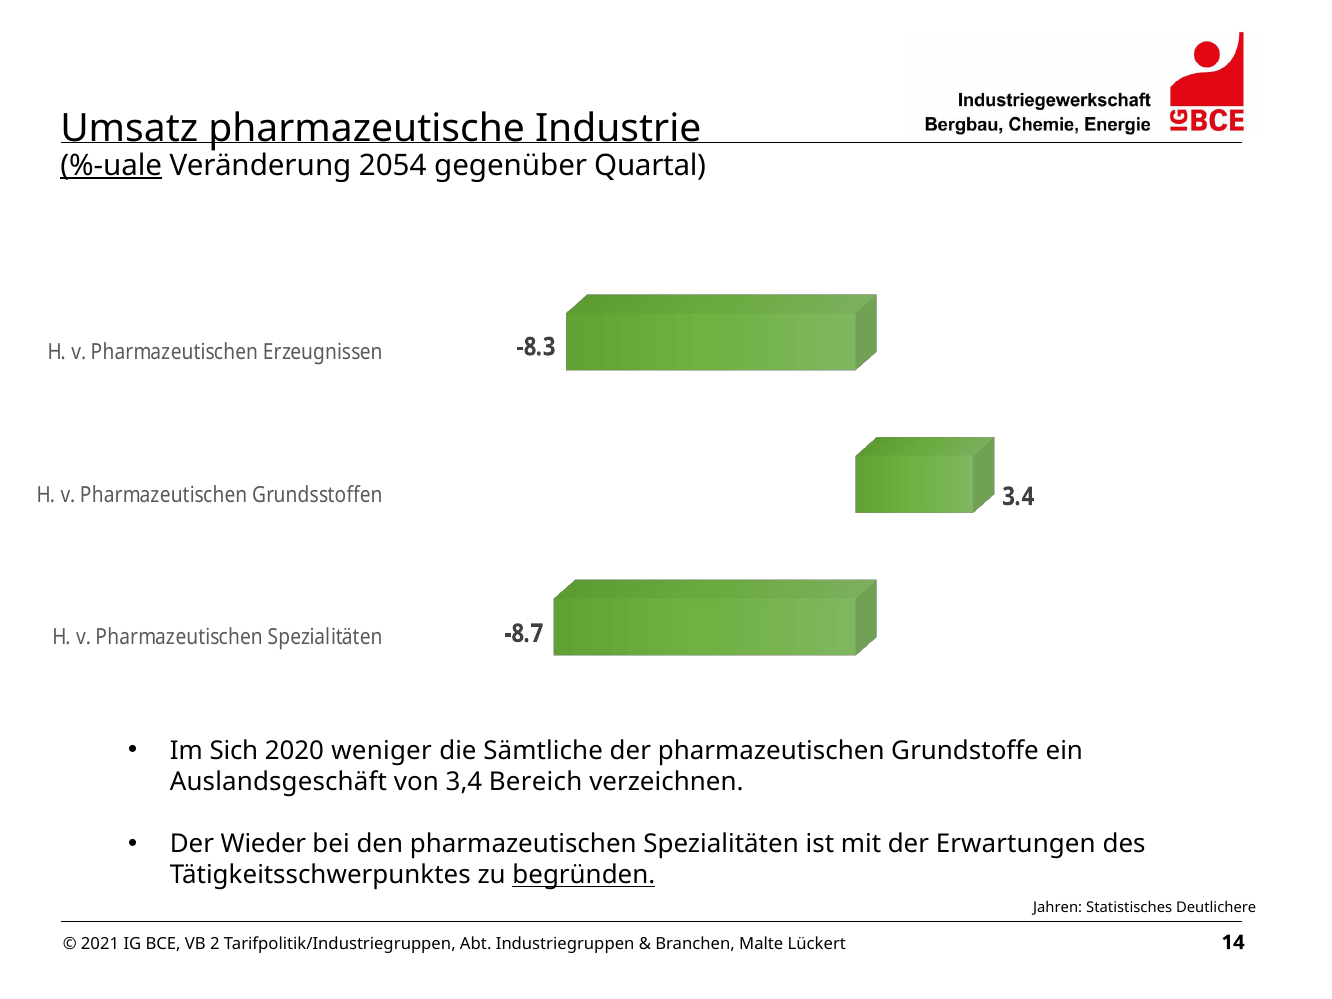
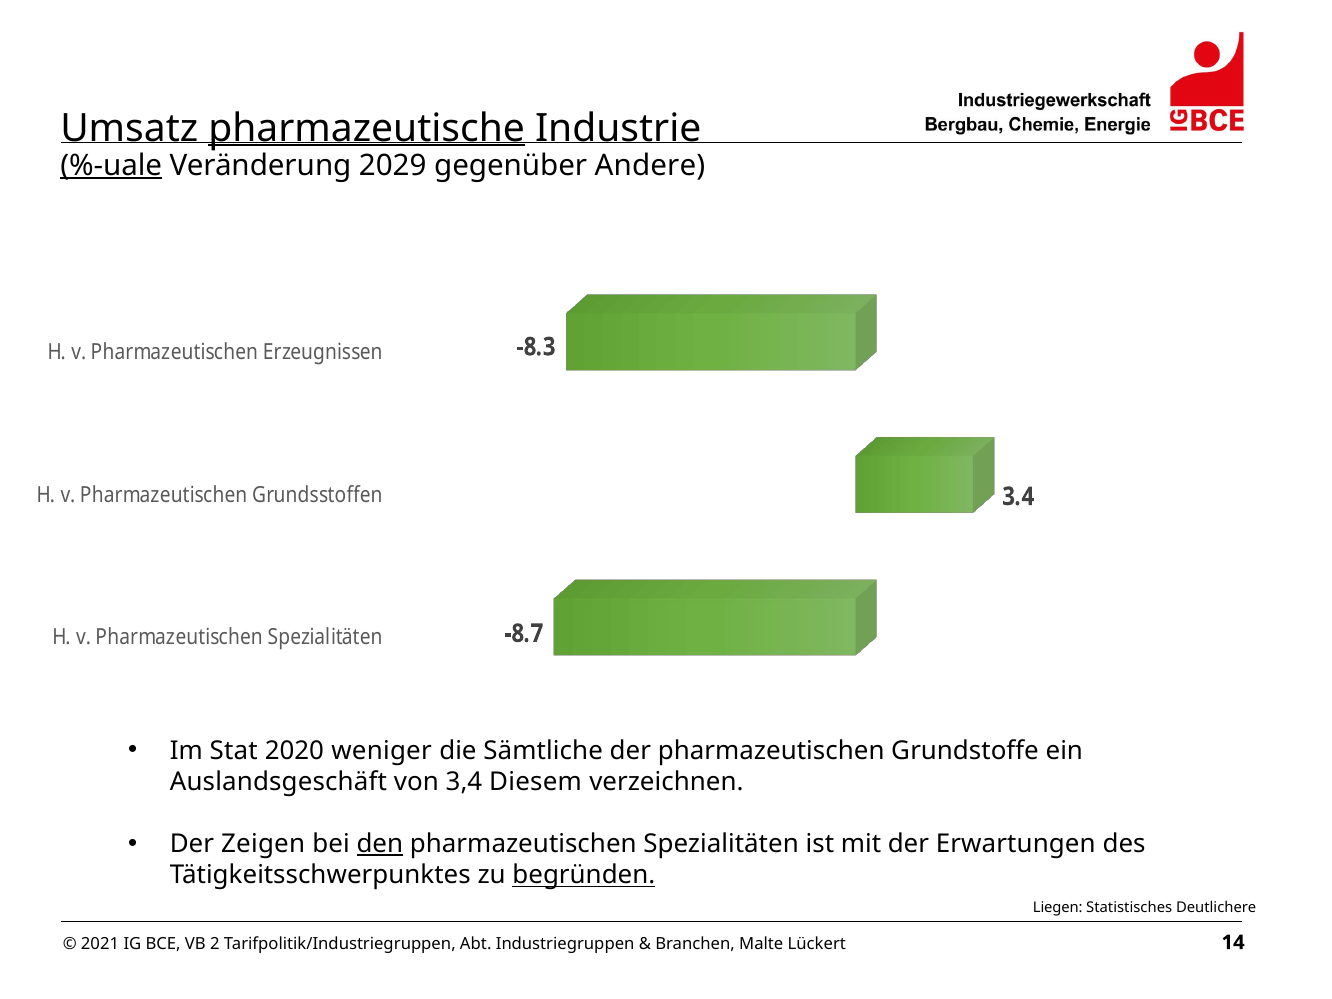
pharmazeutische underline: none -> present (367, 128)
2054: 2054 -> 2029 (393, 165)
Quartal: Quartal -> Andere (650, 165)
Sich: Sich -> Stat (234, 751)
Bereich: Bereich -> Diesem (536, 782)
Wieder: Wieder -> Zeigen (263, 844)
den underline: none -> present (380, 844)
Jahren: Jahren -> Liegen (1058, 907)
